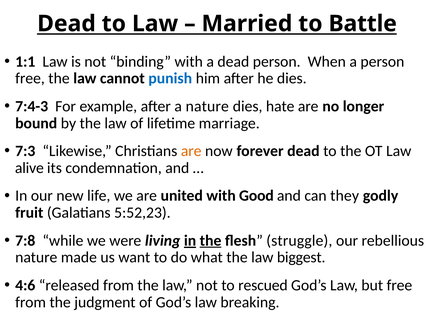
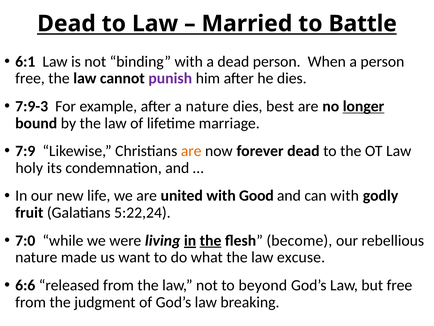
1:1: 1:1 -> 6:1 (25, 61)
punish colour: blue -> purple (170, 78)
7:4-3: 7:4-3 -> 7:9-3 (32, 106)
hate: hate -> best (280, 106)
longer underline: none -> present (363, 106)
7:3: 7:3 -> 7:9 (25, 151)
alive: alive -> holy (29, 168)
can they: they -> with (345, 195)
5:52,23: 5:52,23 -> 5:22,24 (142, 212)
7:8: 7:8 -> 7:0 (25, 240)
struggle: struggle -> become (299, 240)
biggest: biggest -> excuse (301, 257)
4:6: 4:6 -> 6:6 (25, 285)
rescued: rescued -> beyond (263, 285)
